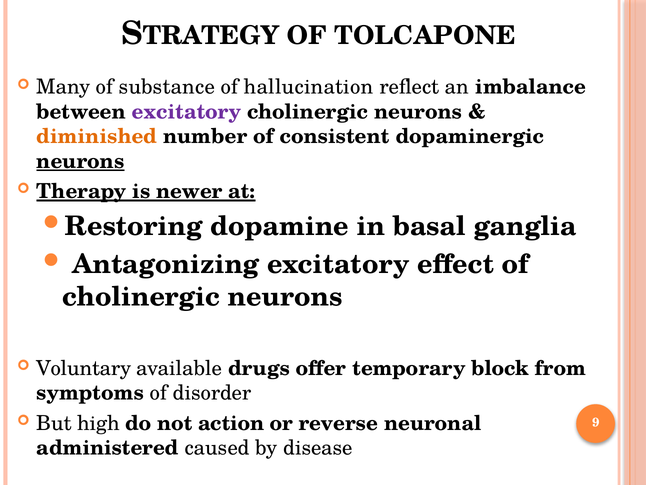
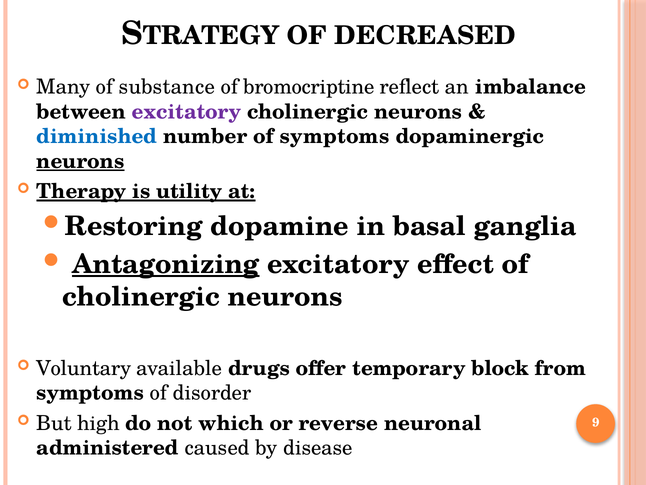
TOLCAPONE: TOLCAPONE -> DECREASED (425, 36)
hallucination: hallucination -> bromocriptine (309, 87)
diminished colour: orange -> blue (97, 136)
of consistent: consistent -> symptoms (335, 136)
newer: newer -> utility (189, 191)
Antagonizing underline: none -> present (166, 264)
action: action -> which (231, 423)
